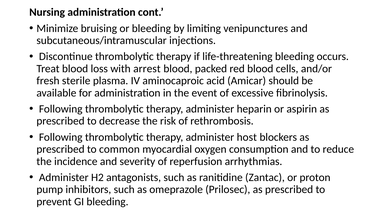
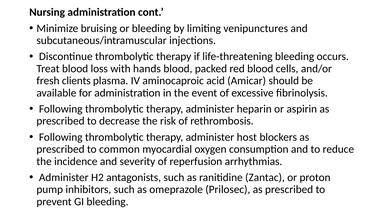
arrest: arrest -> hands (147, 69)
sterile: sterile -> clients (76, 81)
